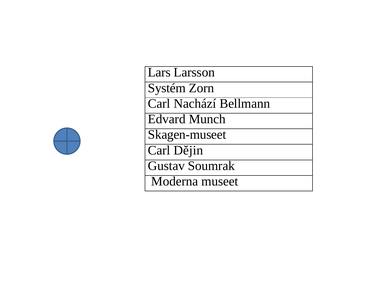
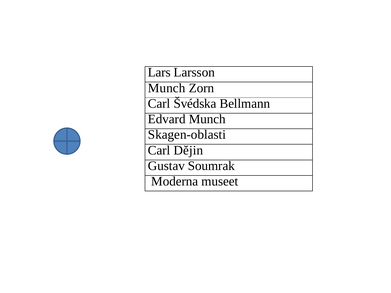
Systém: Systém -> Munch (167, 88)
Nachází: Nachází -> Švédska (195, 104)
Skagen-museet: Skagen-museet -> Skagen-oblasti (187, 135)
